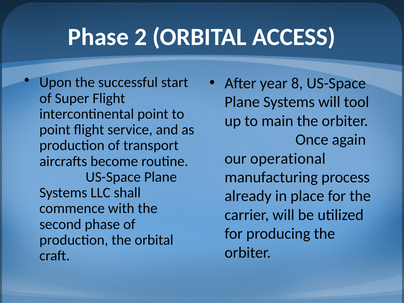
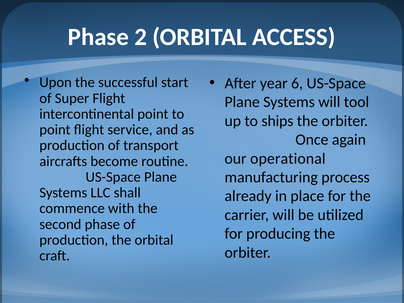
8: 8 -> 6 (297, 83)
main: main -> ships (277, 121)
